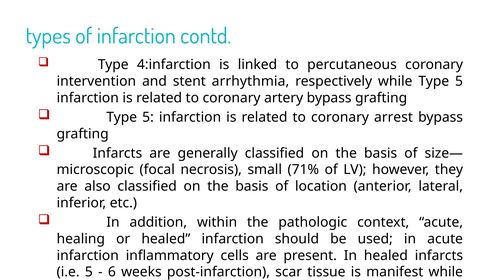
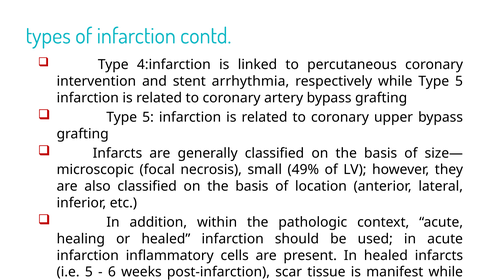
arrest: arrest -> upper (394, 117)
71%: 71% -> 49% (303, 169)
